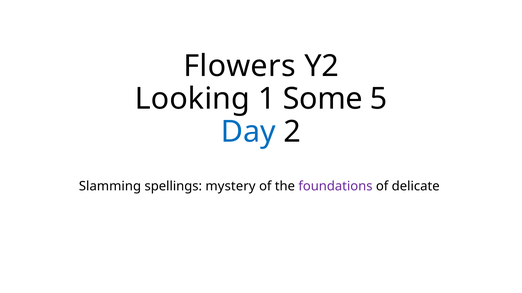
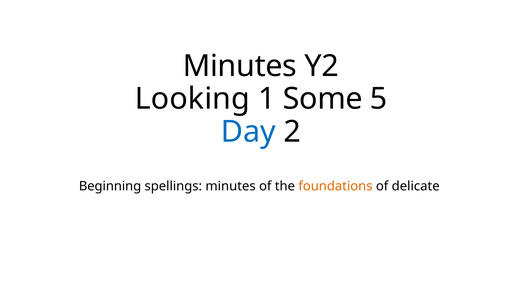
Flowers: Flowers -> Minutes (240, 66)
Slamming: Slamming -> Beginning (110, 187)
spellings mystery: mystery -> minutes (231, 187)
foundations colour: purple -> orange (335, 187)
